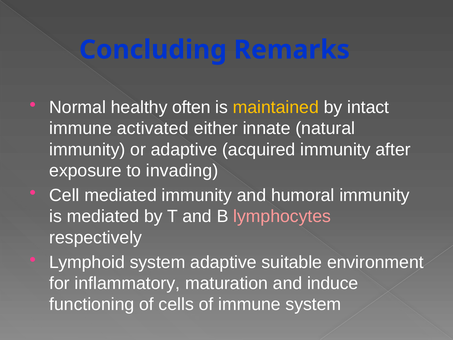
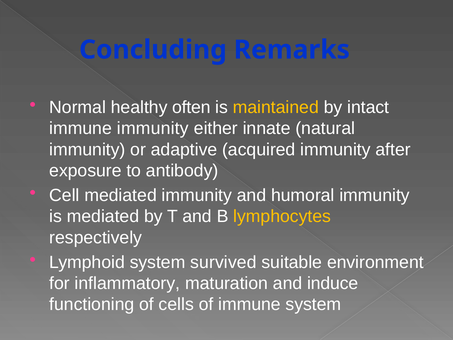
immune activated: activated -> immunity (153, 128)
invading: invading -> antibody (182, 171)
lymphocytes colour: pink -> yellow (282, 216)
system adaptive: adaptive -> survived (223, 262)
